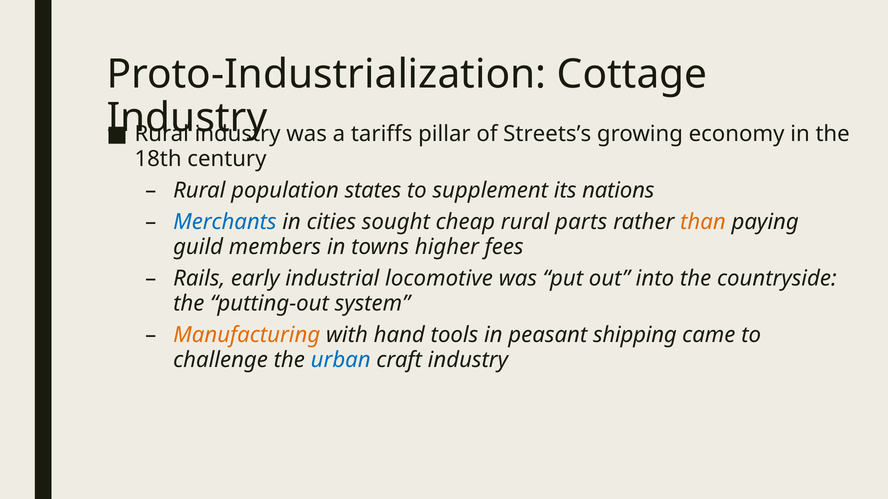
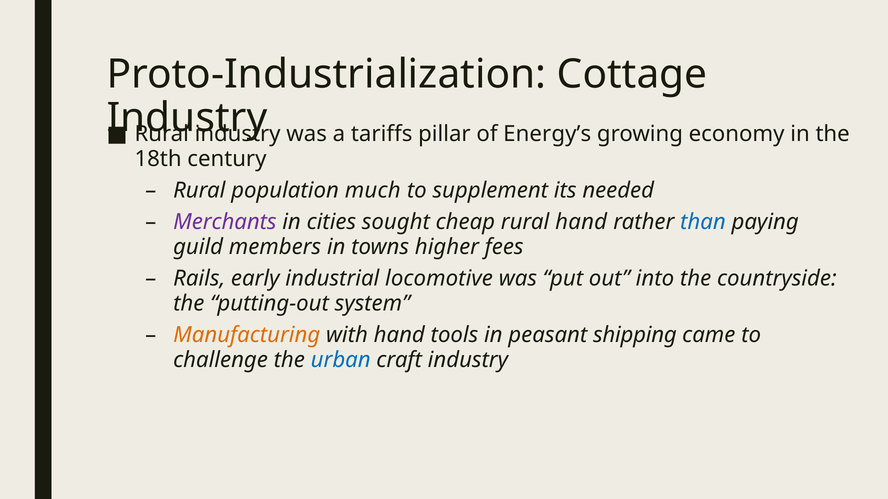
Streets’s: Streets’s -> Energy’s (547, 134)
states: states -> much (373, 191)
nations: nations -> needed (618, 191)
Merchants colour: blue -> purple (225, 222)
rural parts: parts -> hand (581, 222)
than colour: orange -> blue (703, 222)
